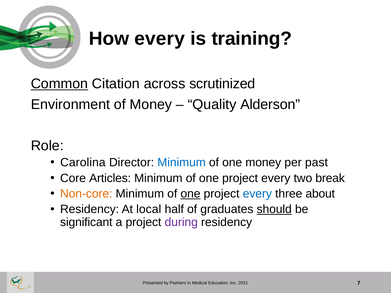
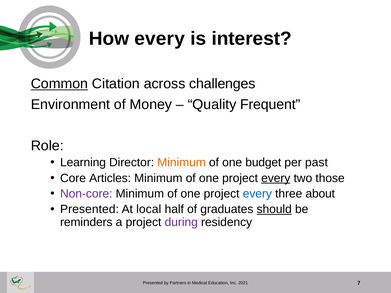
training: training -> interest (252, 39)
scrutinized: scrutinized -> challenges (222, 84)
Alderson: Alderson -> Frequent (270, 104)
Carolina: Carolina -> Learning (83, 163)
Minimum colour: blue -> orange (182, 163)
one money: money -> budget (263, 163)
every underline: none -> present (276, 178)
break: break -> those (330, 178)
Non-core colour: orange -> purple (86, 194)
one underline: present -> none (190, 194)
Residency: Residency -> Presented (90, 209)
significant: significant -> reminders (86, 222)
